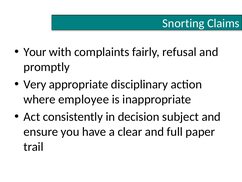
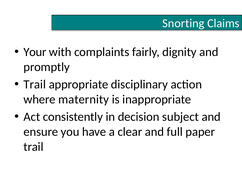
refusal: refusal -> dignity (179, 52)
Very: Very -> Trail (35, 84)
employee: employee -> maternity (84, 99)
